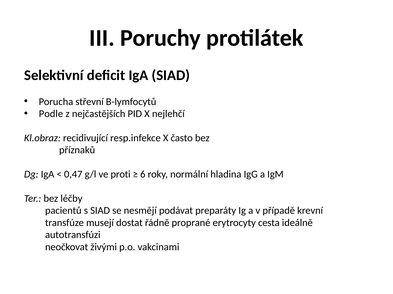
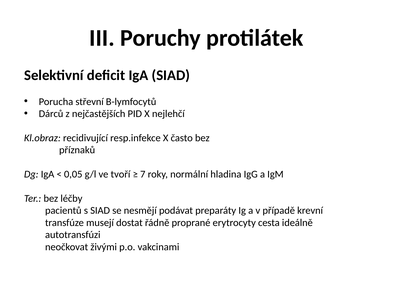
Podle: Podle -> Dárců (51, 114)
0,47: 0,47 -> 0,05 (73, 175)
proti: proti -> tvoří (121, 175)
6: 6 -> 7 (143, 175)
